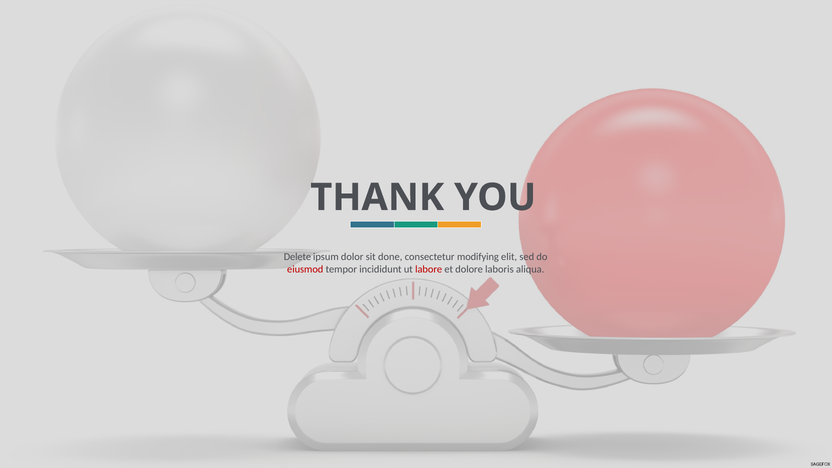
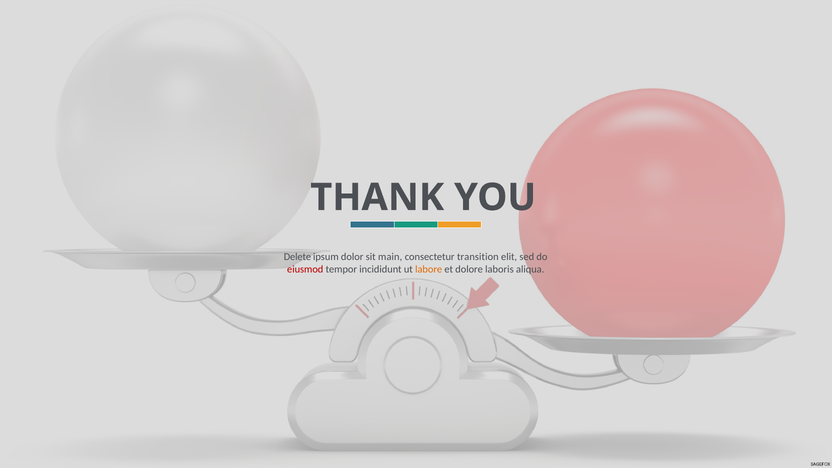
done: done -> main (390, 257)
modifying: modifying -> transition (478, 257)
labore colour: red -> orange (429, 269)
